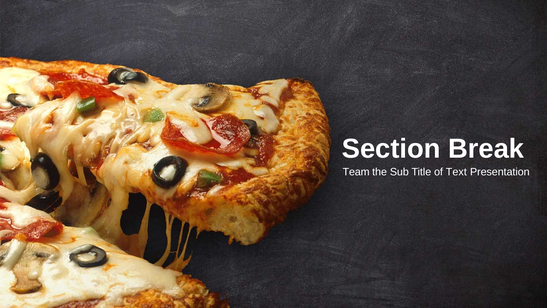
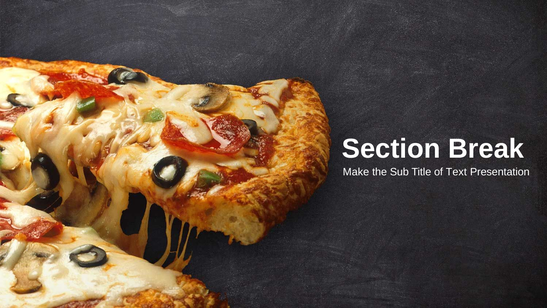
Team: Team -> Make (356, 172)
